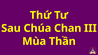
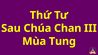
Thần: Thần -> Tung (62, 41)
